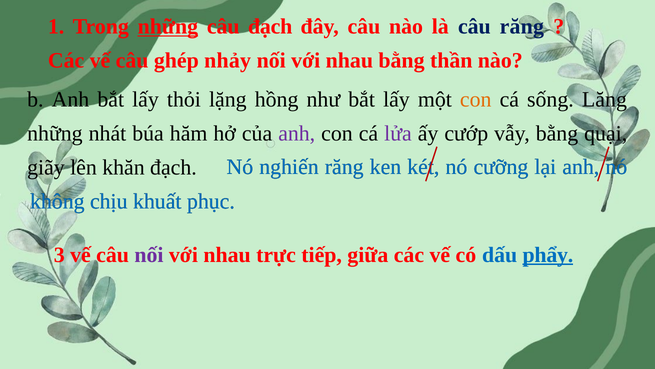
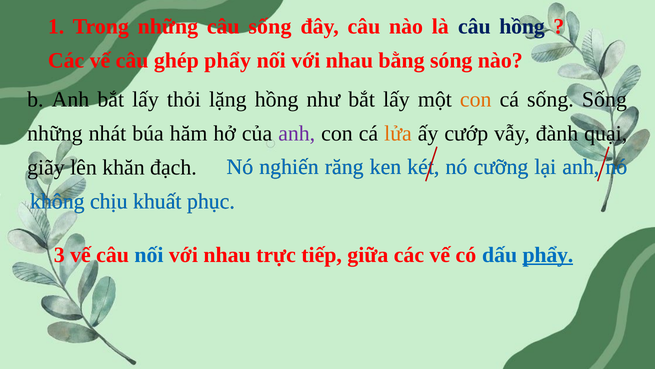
những underline: present -> none (168, 27)
câu đạch: đạch -> sống (270, 27)
câu răng: răng -> hồng (522, 27)
ghép nhảy: nhảy -> phẩy (228, 61)
thần: thần -> sóng (451, 61)
sống Lăng: Lăng -> Sống (604, 99)
lửa colour: purple -> orange (398, 133)
vẫy bằng: bằng -> đành (557, 133)
nối colour: purple -> blue (149, 255)
